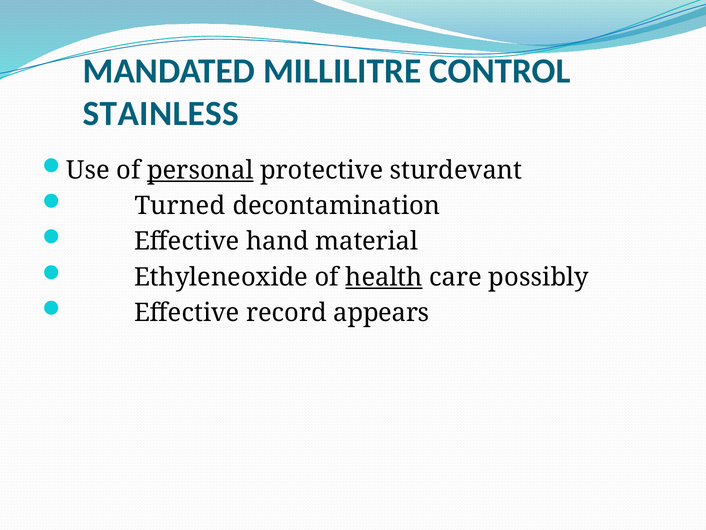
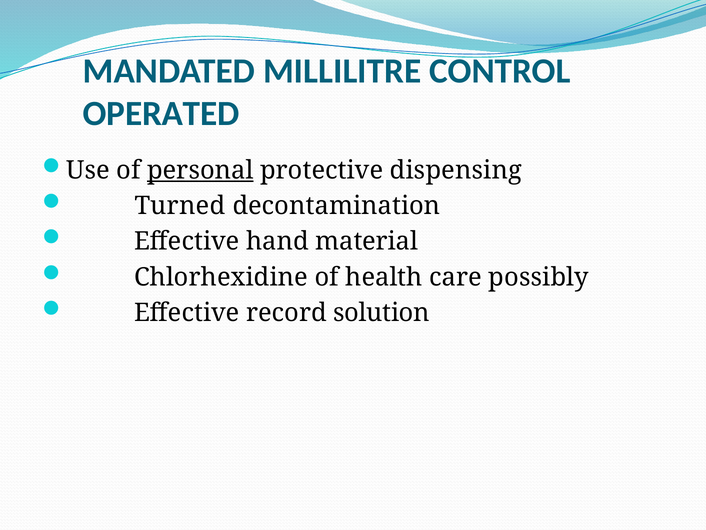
STAINLESS: STAINLESS -> OPERATED (161, 114)
sturdevant: sturdevant -> dispensing (456, 170)
Ethyleneoxide: Ethyleneoxide -> Chlorhexidine (221, 277)
health underline: present -> none (384, 277)
appears: appears -> solution (381, 313)
